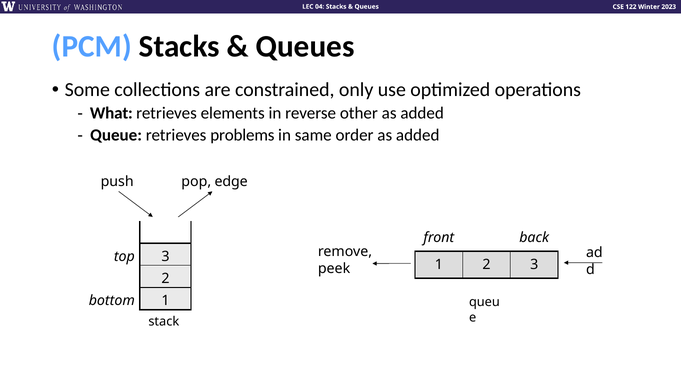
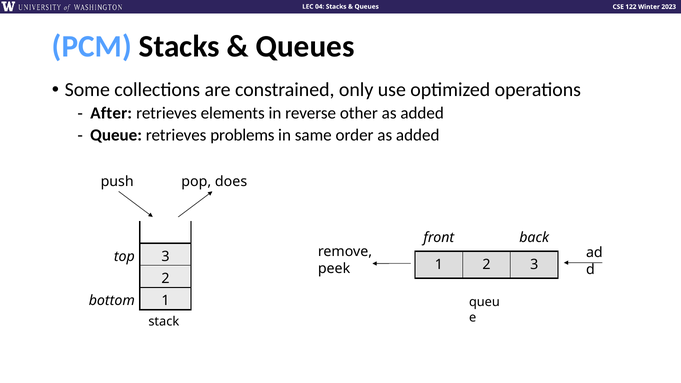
What: What -> After (111, 113)
edge: edge -> does (231, 181)
